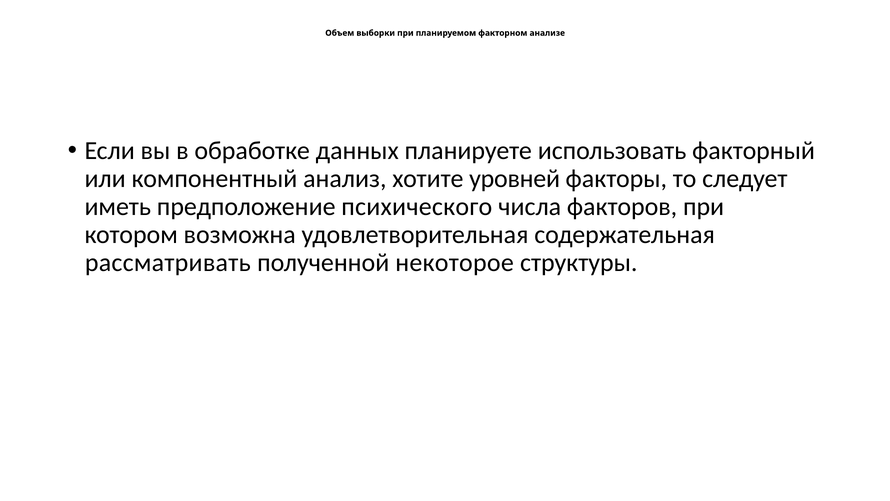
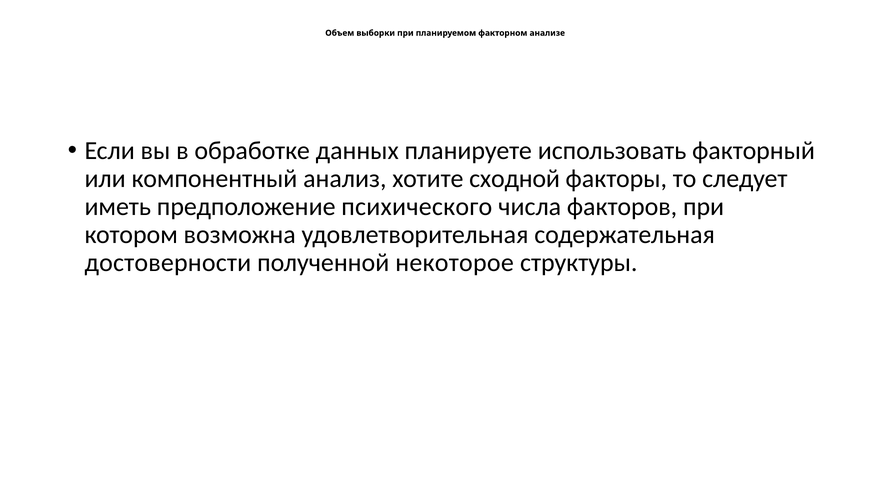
уровней: уровней -> сходной (515, 179)
рассматривать: рассматривать -> достоверности (168, 263)
